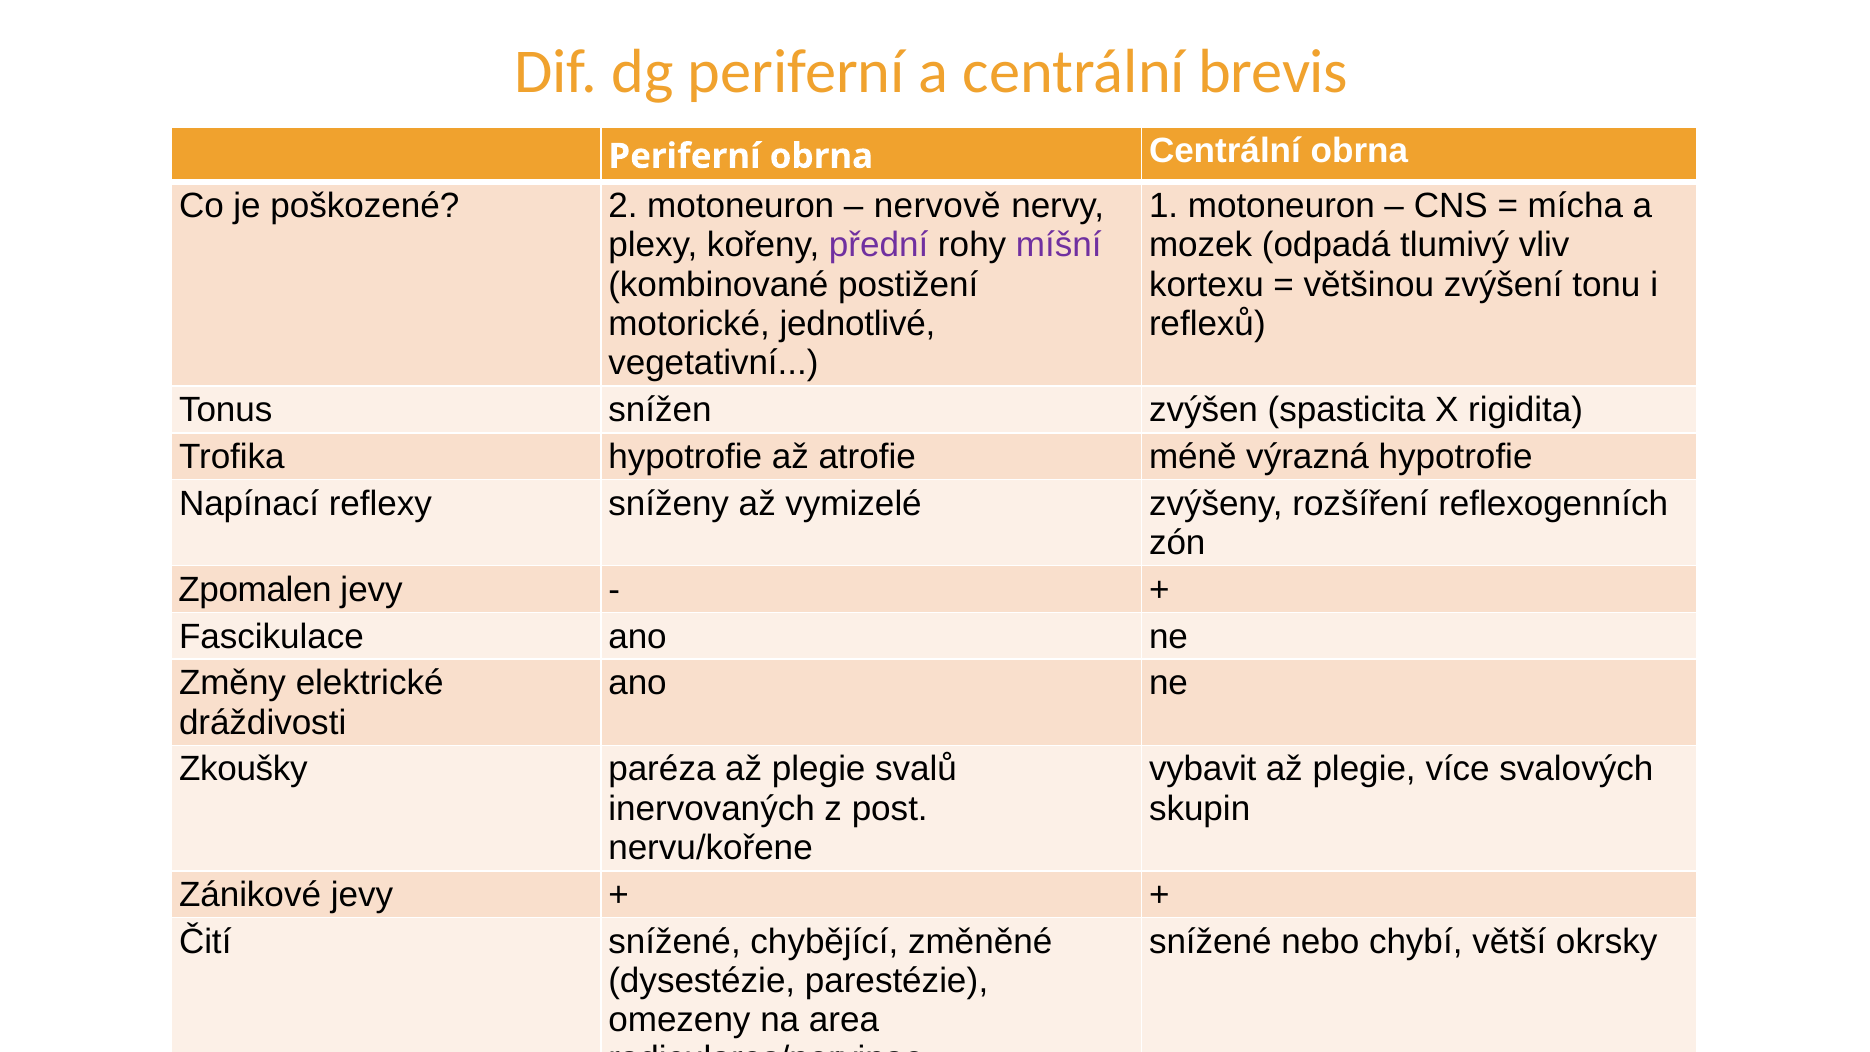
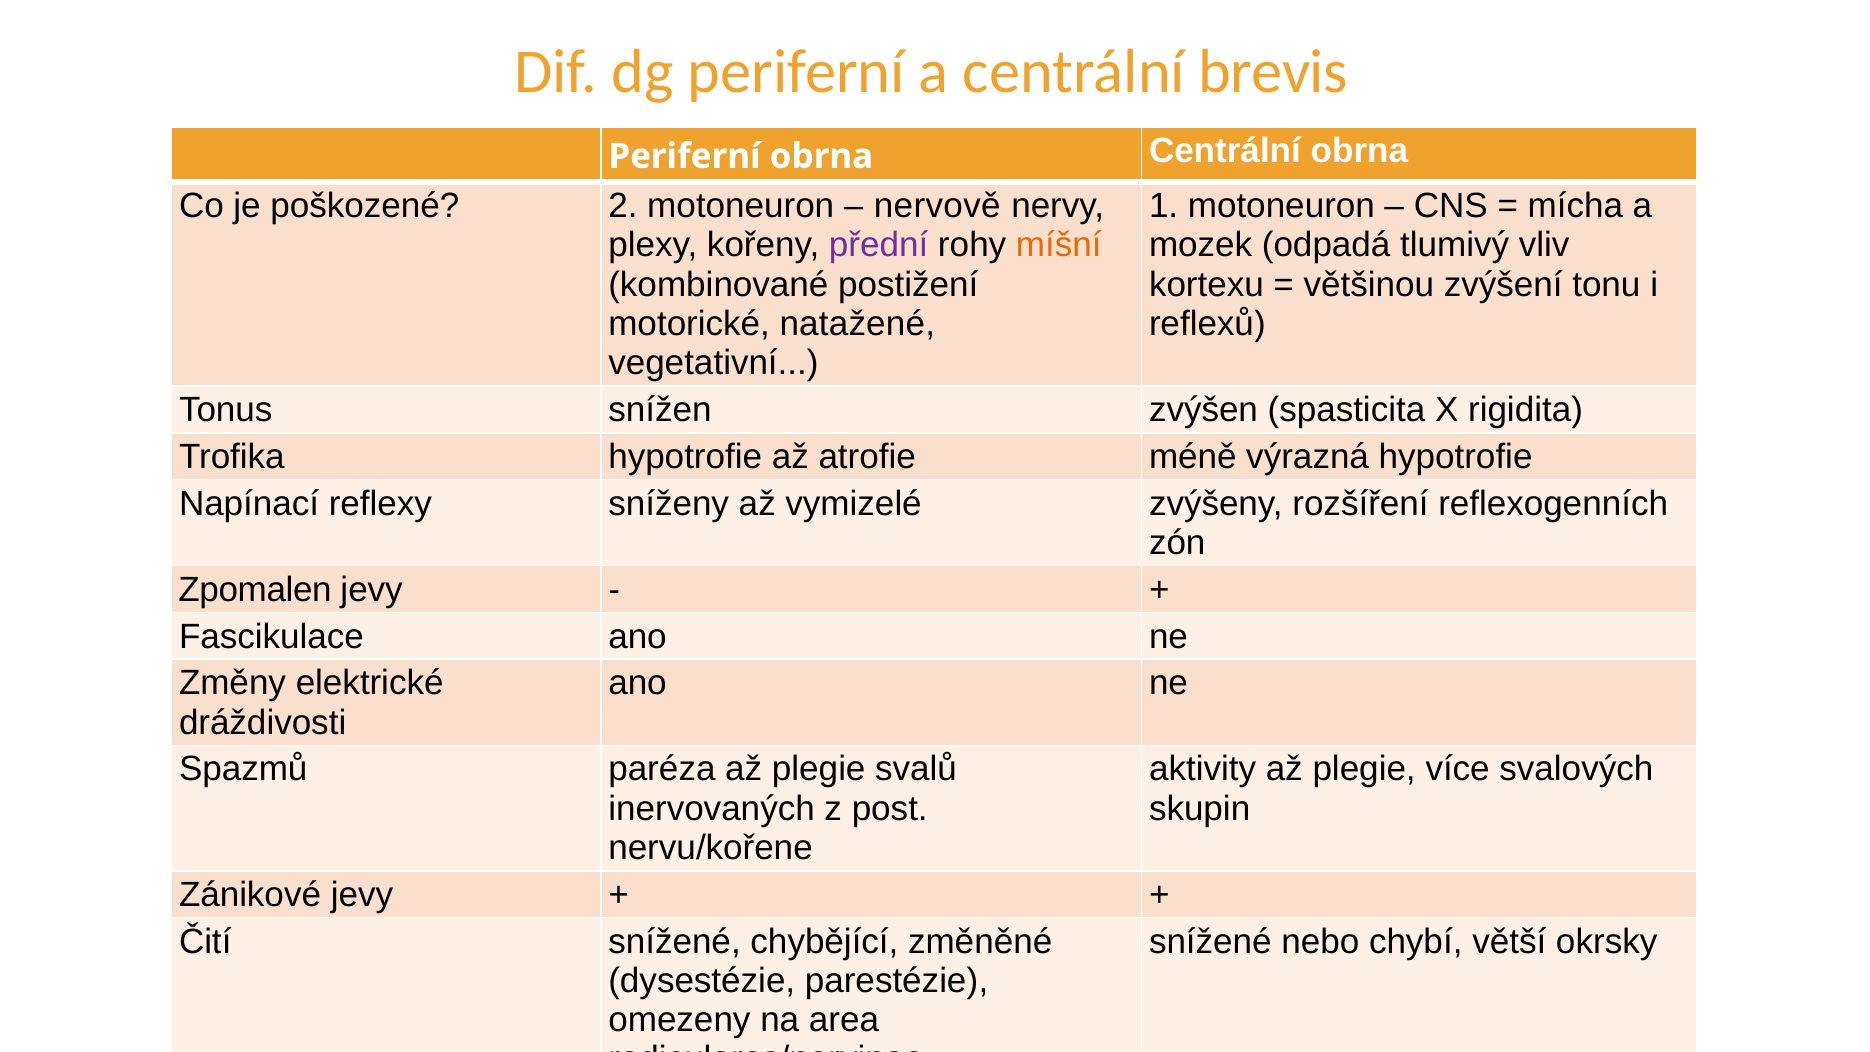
míšní colour: purple -> orange (1059, 245)
jednotlivé: jednotlivé -> natažené (857, 324)
Zkoušky: Zkoušky -> Spazmů (243, 769)
vybavit: vybavit -> aktivity (1203, 769)
